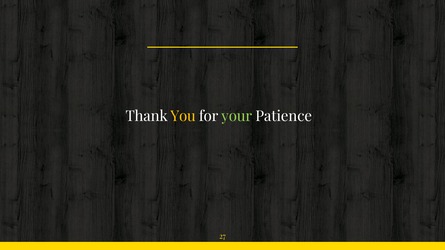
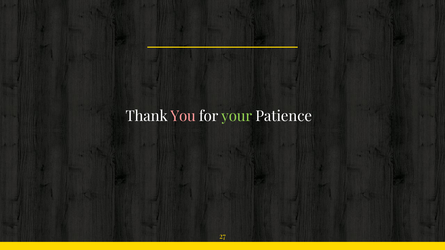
You colour: yellow -> pink (183, 116)
